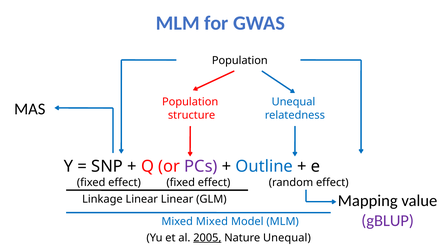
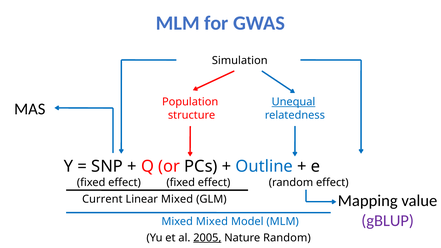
Population: Population -> Simulation (240, 61)
Unequal underline: none -> present (293, 102)
PCs colour: purple -> black (201, 166)
Linkage: Linkage -> Current (102, 199)
Linear Linear: Linear -> Mixed (177, 199)
Nature Unequal: Unequal -> Random (287, 238)
